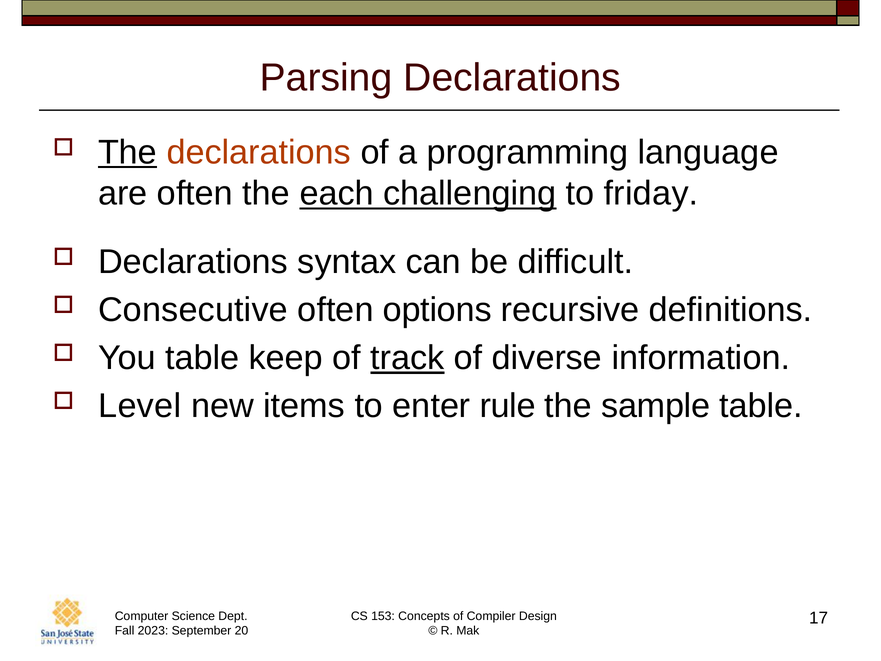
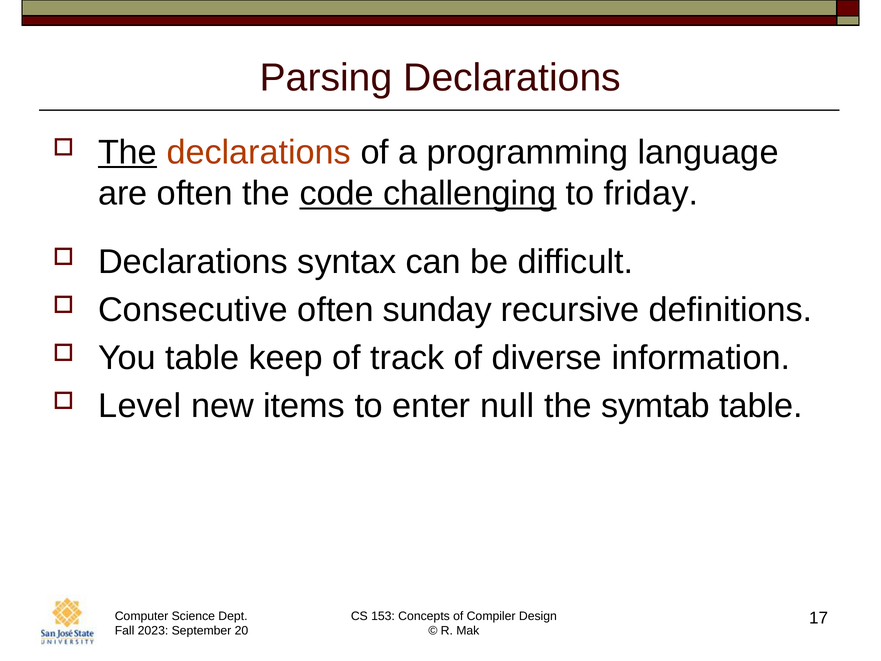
each: each -> code (337, 193)
options: options -> sunday (437, 310)
track underline: present -> none (407, 358)
rule: rule -> null (507, 406)
sample: sample -> symtab (656, 406)
